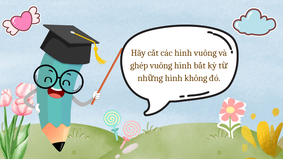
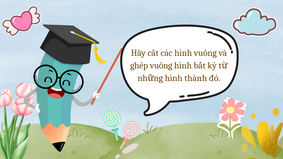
không: không -> thành (196, 78)
